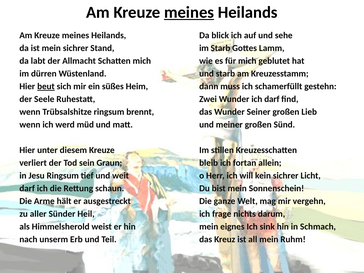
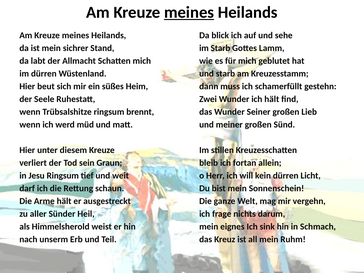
beut underline: present -> none (46, 86)
ich darf: darf -> hält (272, 99)
kein sichrer: sichrer -> dürren (286, 176)
